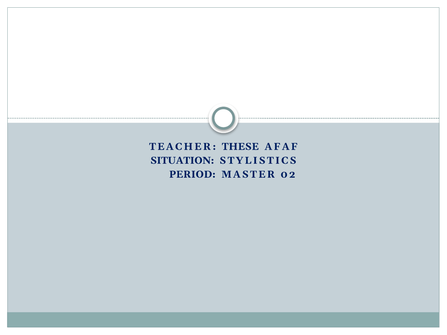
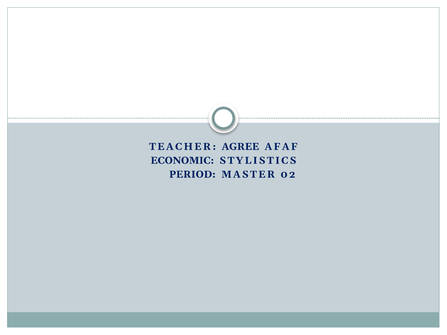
THESE: THESE -> AGREE (240, 147)
SITUATION: SITUATION -> ECONOMIC (182, 161)
